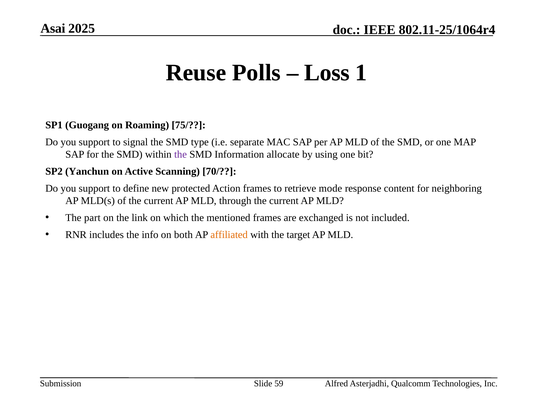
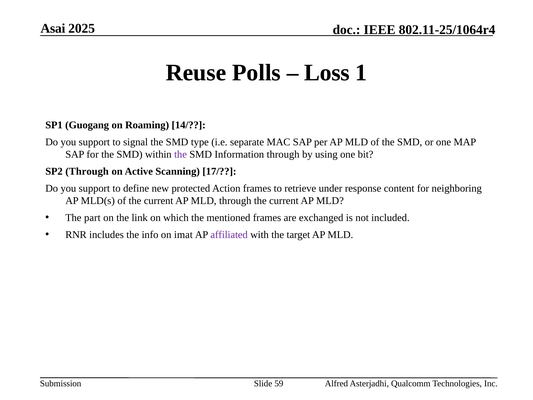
75/: 75/ -> 14/ (189, 125)
Information allocate: allocate -> through (283, 154)
SP2 Yanchun: Yanchun -> Through (87, 171)
70/: 70/ -> 17/ (219, 171)
mode: mode -> under (331, 188)
both: both -> imat (183, 234)
affiliated colour: orange -> purple (229, 234)
